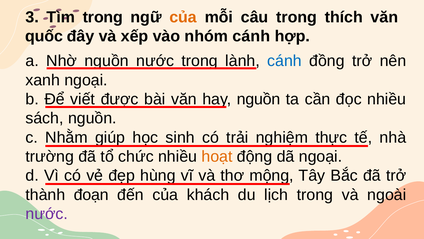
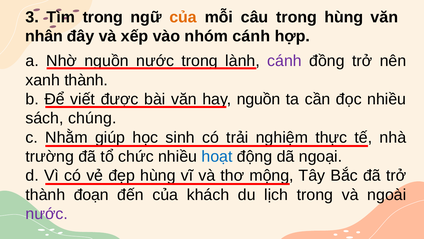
trong thích: thích -> hùng (344, 17)
quốc: quốc -> nhân (44, 36)
cánh colour: blue -> purple (285, 61)
xanh ngoại: ngoại -> thành (86, 80)
sách nguồn: nguồn -> chúng (92, 118)
hoạt colour: orange -> blue (217, 157)
